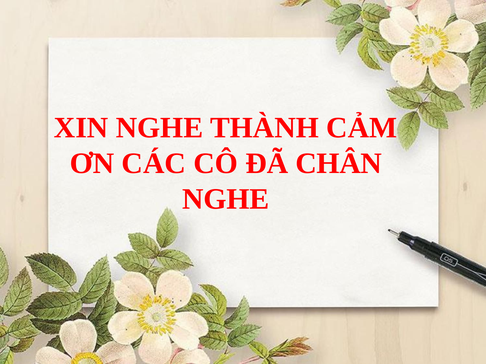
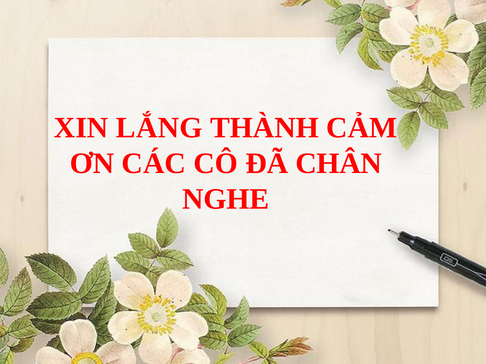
XIN NGHE: NGHE -> LẮNG (159, 128)
